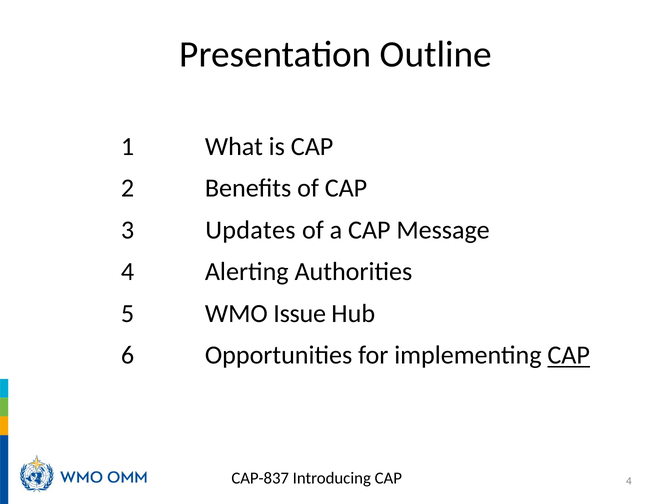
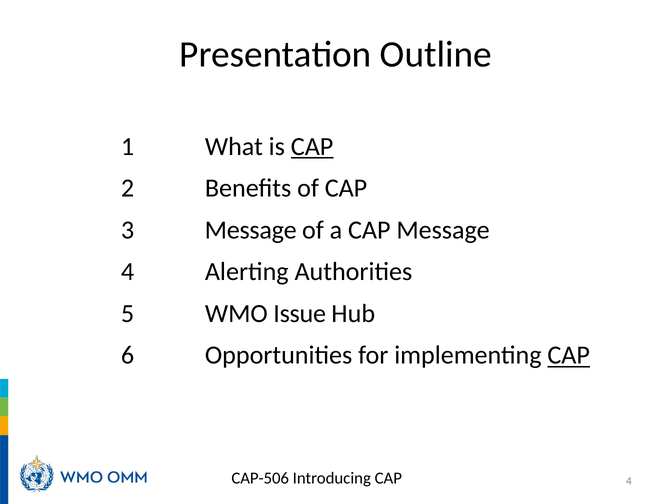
CAP underline: none -> present (312, 146)
3 Updates: Updates -> Message (251, 230)
CAP-837: CAP-837 -> CAP-506 (260, 478)
